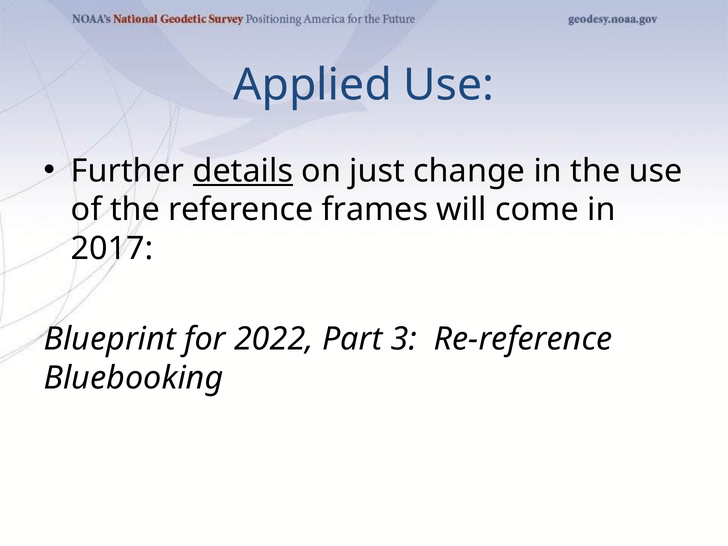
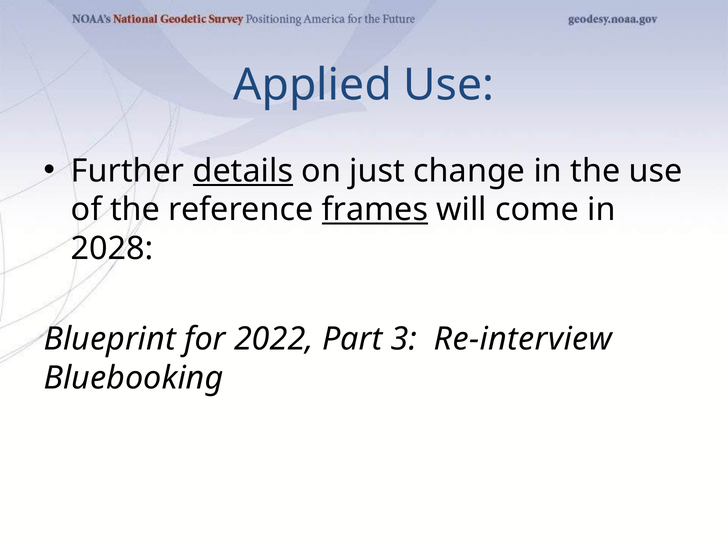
frames underline: none -> present (375, 210)
2017: 2017 -> 2028 (112, 249)
Re-reference: Re-reference -> Re-interview (523, 339)
